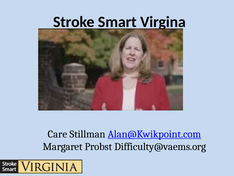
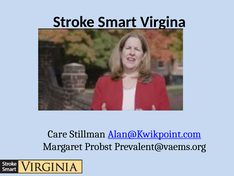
Difficulty@vaems.org: Difficulty@vaems.org -> Prevalent@vaems.org (160, 146)
